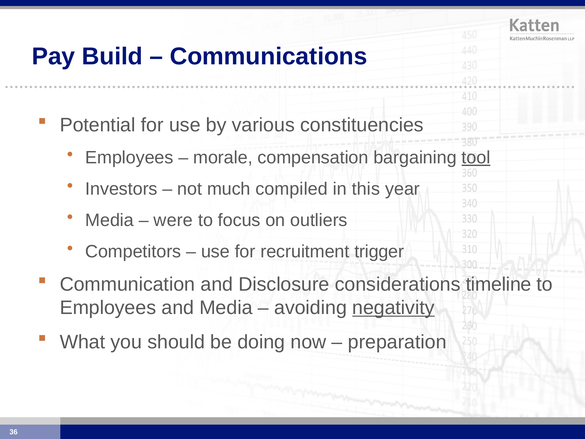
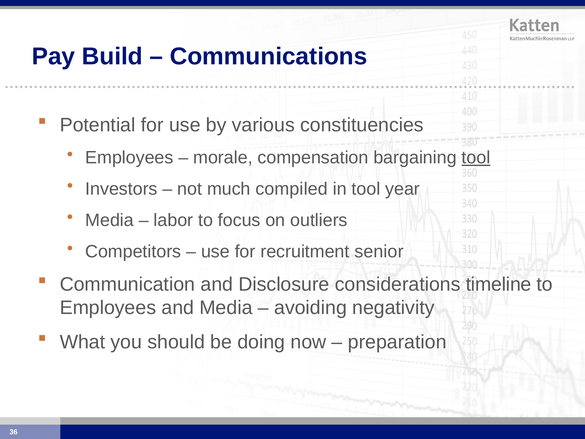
in this: this -> tool (366, 189)
were: were -> labor (173, 220)
trigger: trigger -> senior (379, 251)
negativity underline: present -> none (393, 308)
